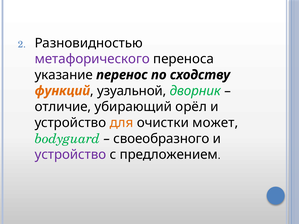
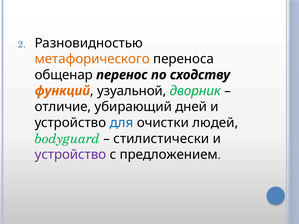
метафорического colour: purple -> orange (92, 59)
указание: указание -> общенар (64, 75)
орёл: орёл -> дней (191, 107)
для colour: orange -> blue (121, 123)
может: может -> людей (215, 123)
своеобразного: своеобразного -> стилистически (161, 139)
